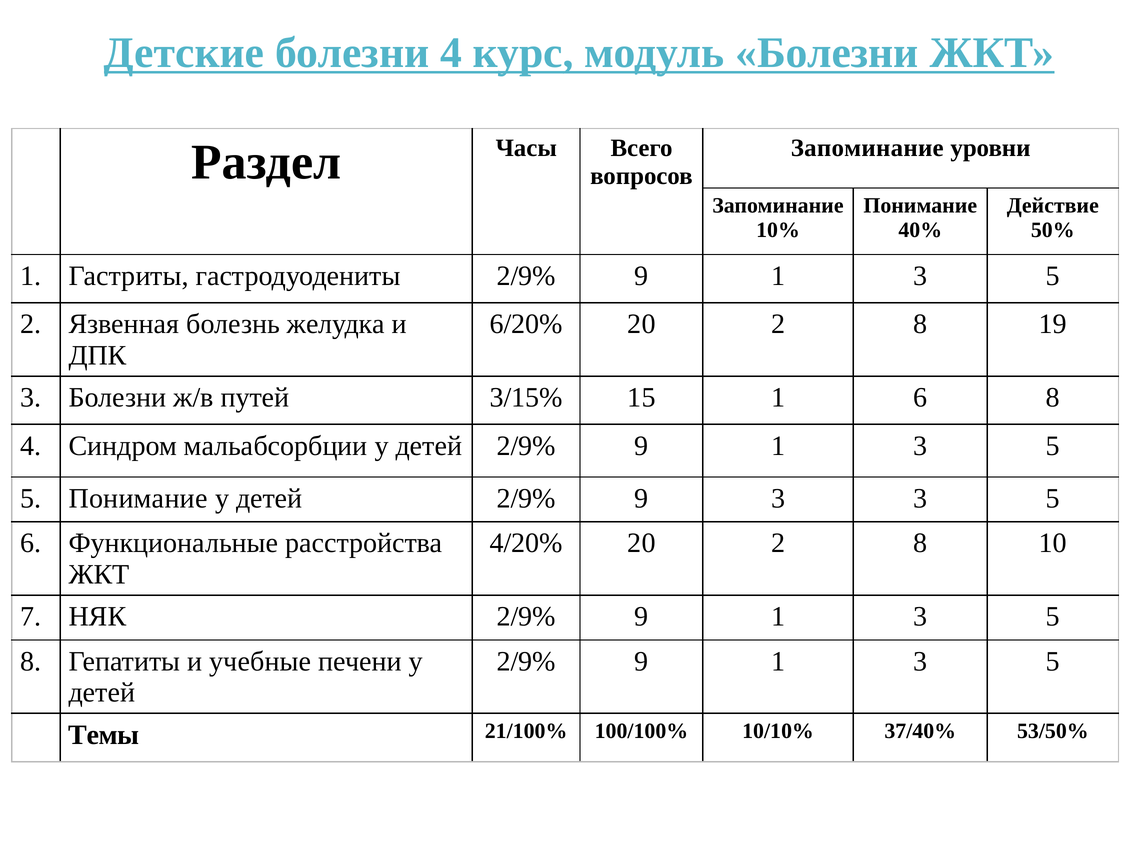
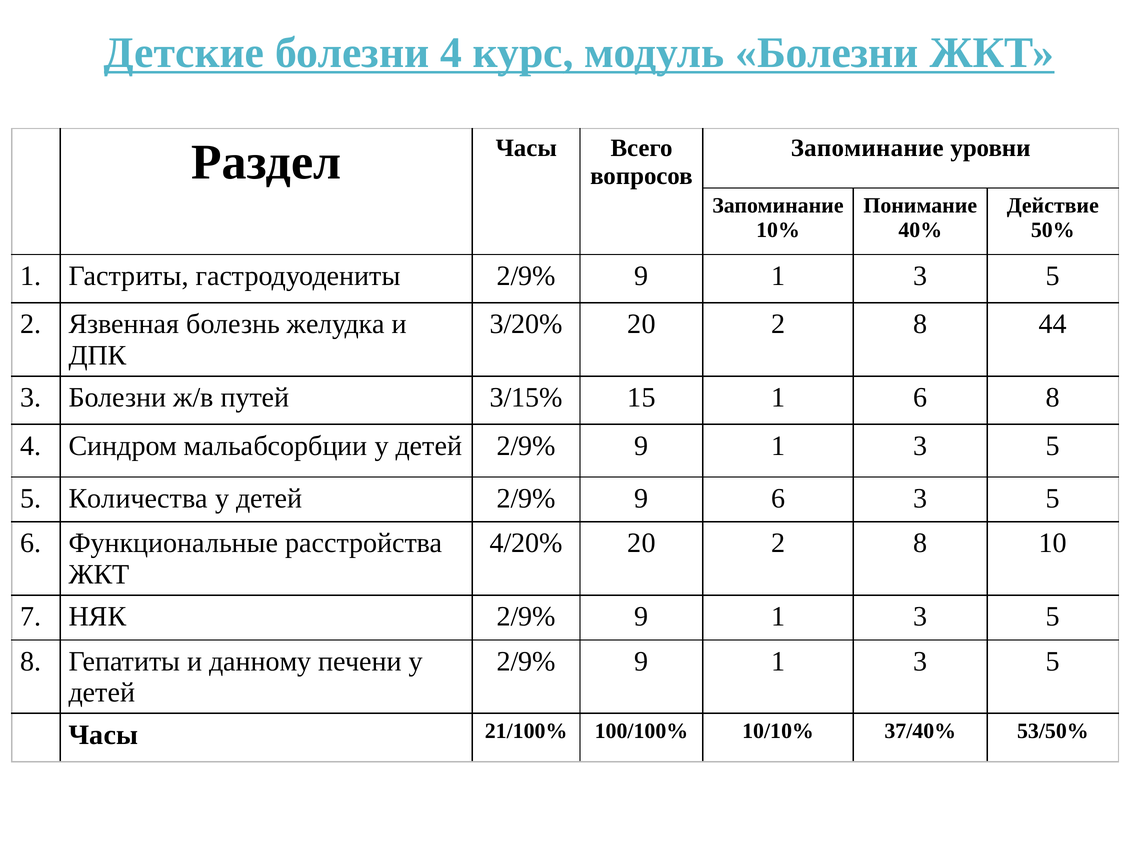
6/20%: 6/20% -> 3/20% (526, 324)
19: 19 -> 44 (1053, 324)
5 Понимание: Понимание -> Количества (138, 499)
9 3: 3 -> 6 (778, 499)
учебные: учебные -> данному (260, 662)
Темы: Темы -> Часы (103, 735)
